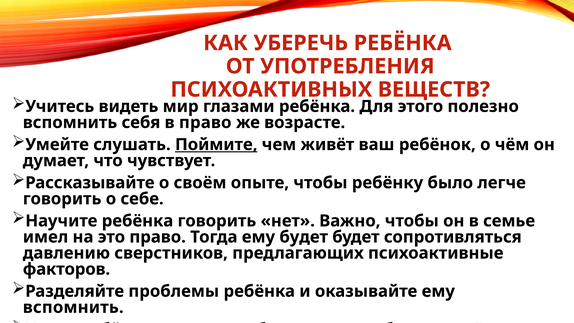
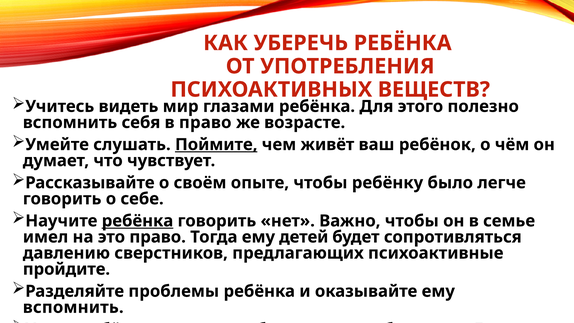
ребёнка underline: none -> present (138, 221)
ему будет: будет -> детей (304, 237)
факторов: факторов -> пройдите (66, 269)
